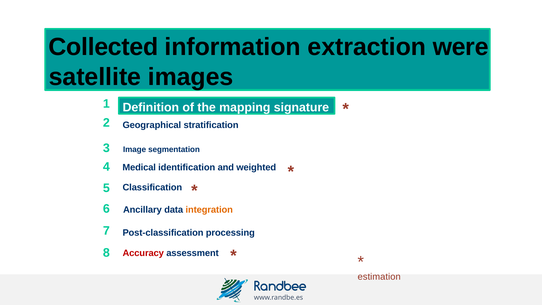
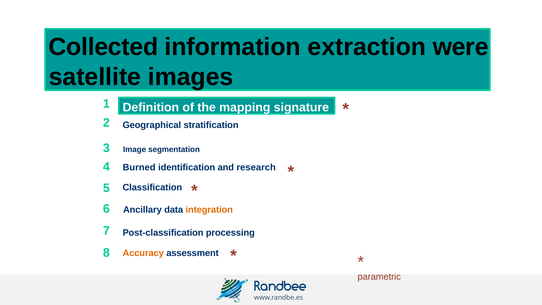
Medical: Medical -> Burned (139, 168)
weighted: weighted -> research (256, 168)
Accuracy colour: red -> orange (143, 253)
estimation: estimation -> parametric (379, 277)
